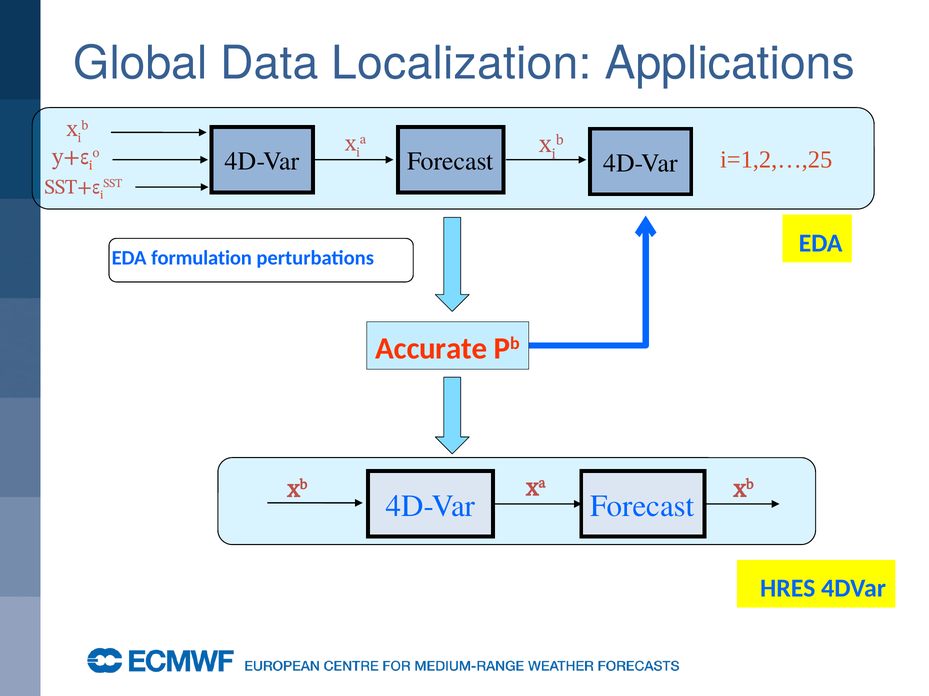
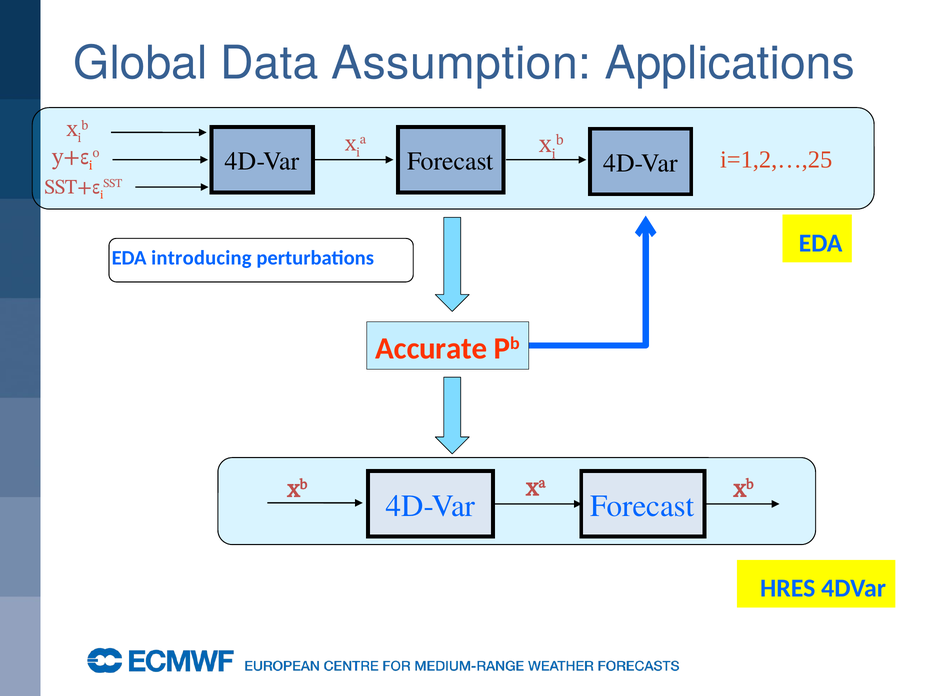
Localization: Localization -> Assumption (461, 64)
formulation: formulation -> introducing (201, 258)
